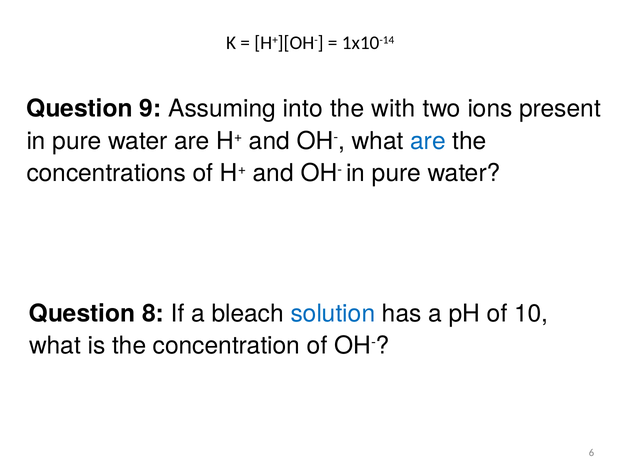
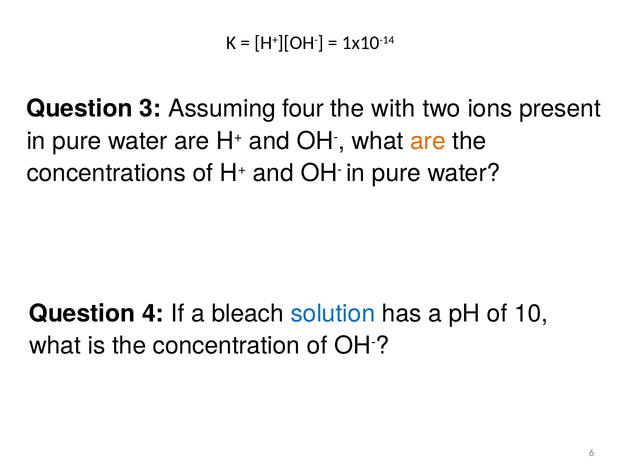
9: 9 -> 3 (150, 108)
into: into -> four (303, 108)
are colour: blue -> orange (428, 141)
8: 8 -> 4 (153, 313)
